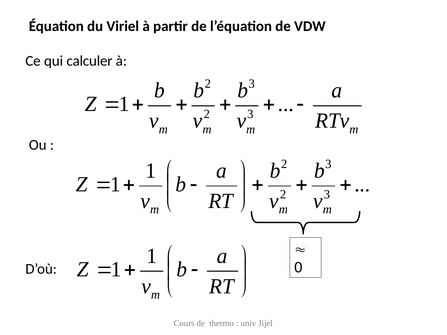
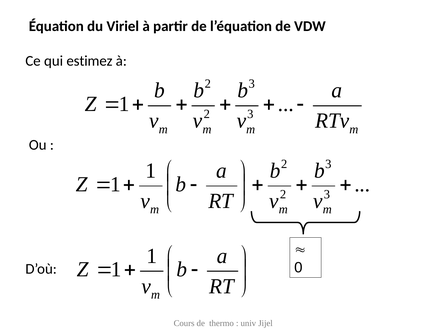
calculer: calculer -> estimez (89, 61)
